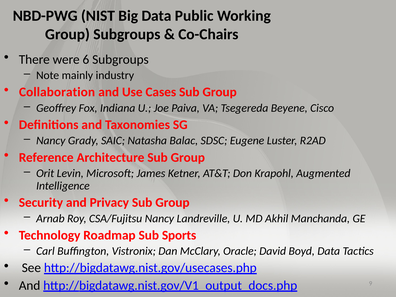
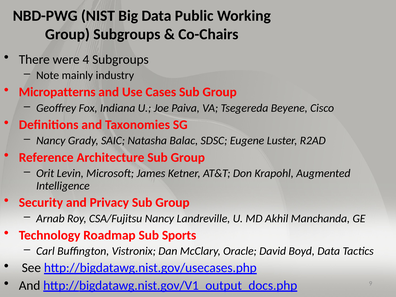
6: 6 -> 4 (86, 59)
Collaboration: Collaboration -> Micropatterns (57, 92)
